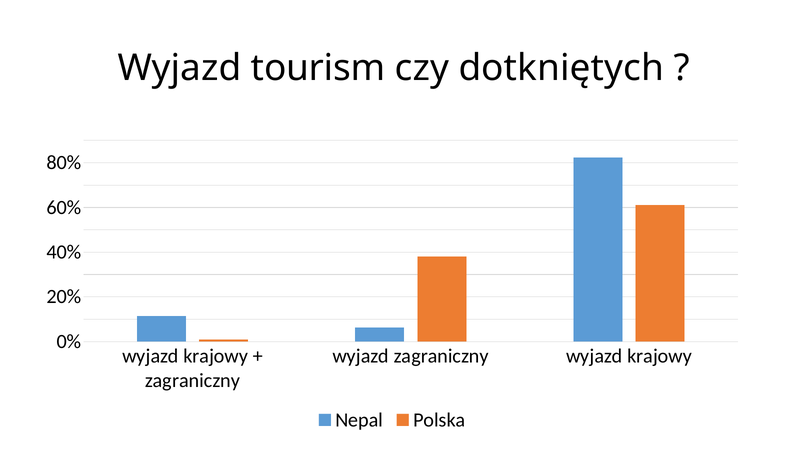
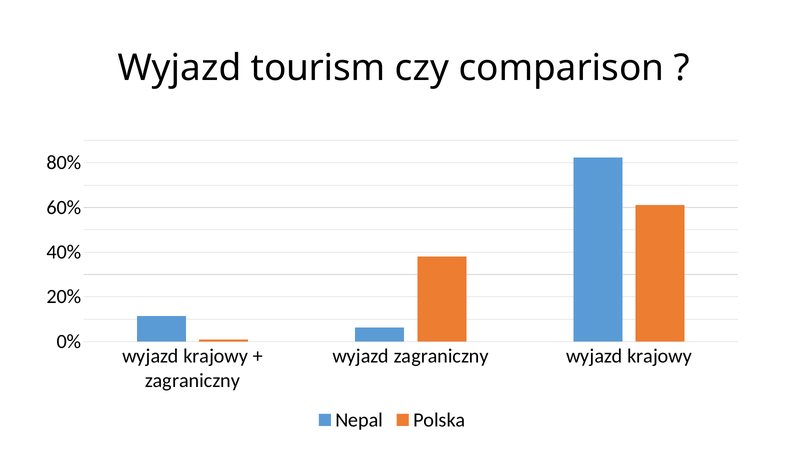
dotkniętych: dotkniętych -> comparison (561, 68)
